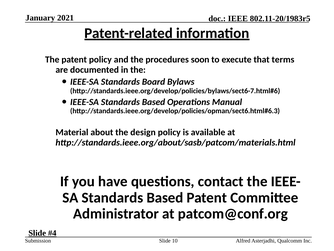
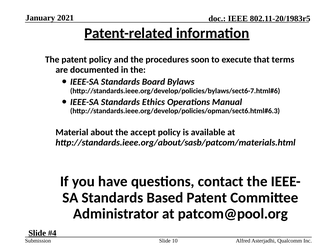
IEEE-SA Standards Based: Based -> Ethics (153, 102)
design: design -> accept (143, 132)
patcom@conf.org: patcom@conf.org -> patcom@pool.org (233, 213)
